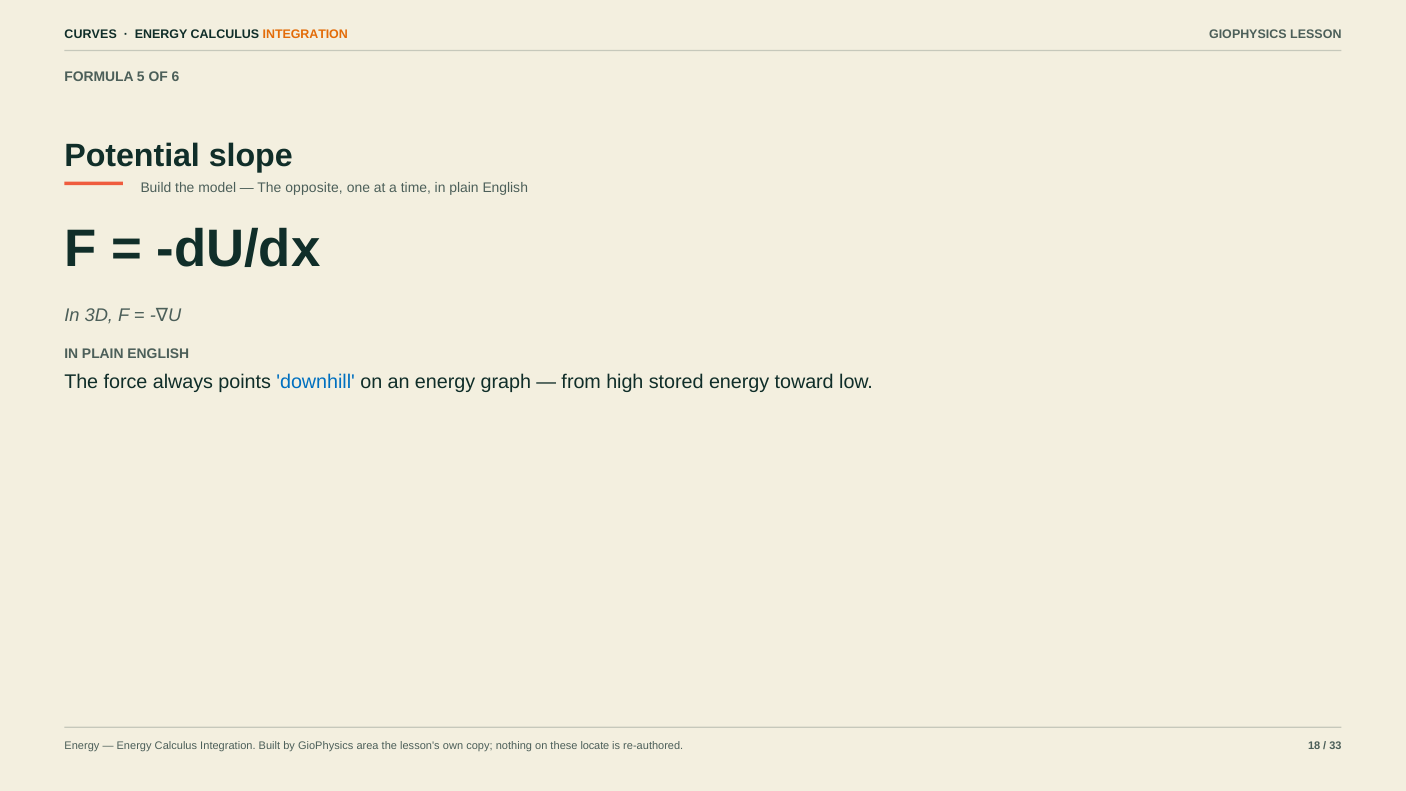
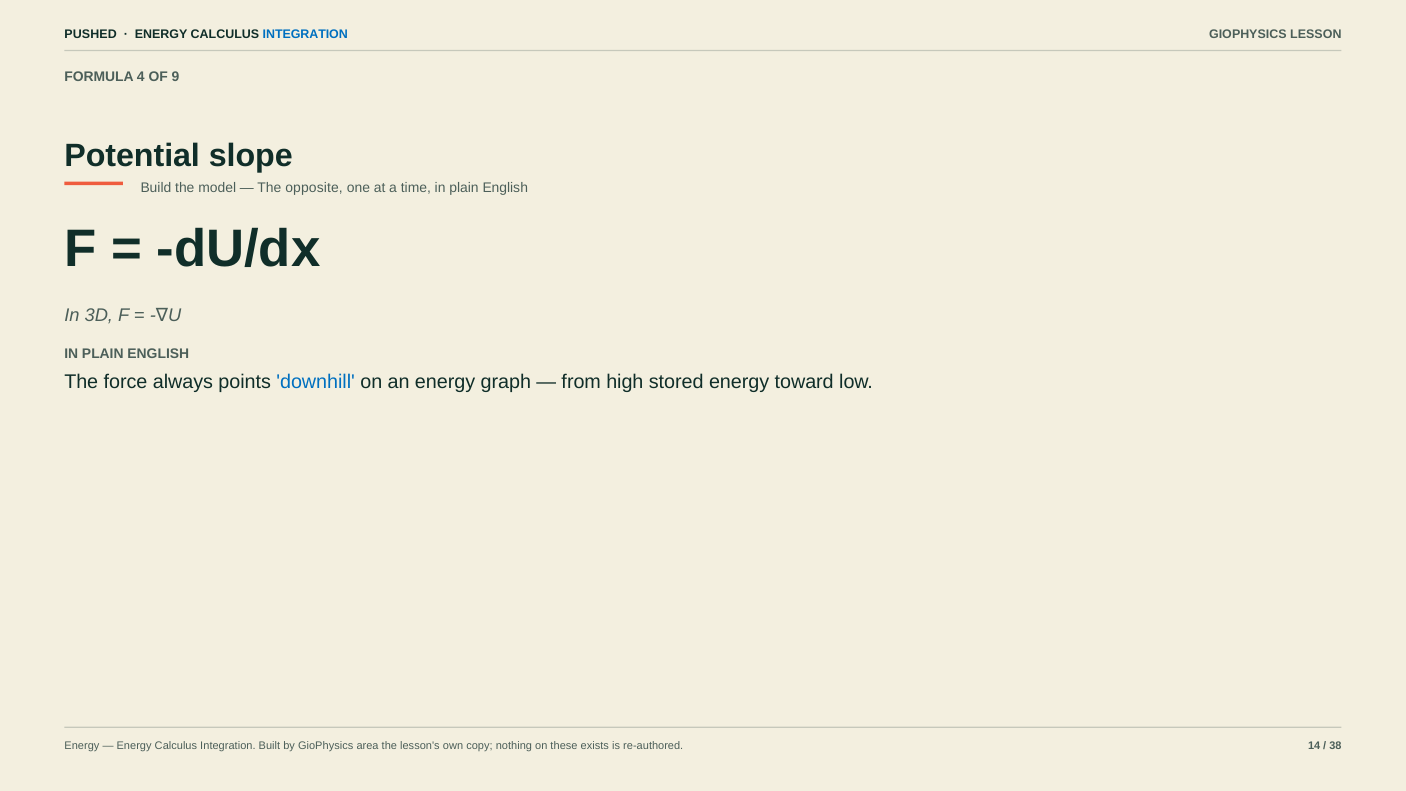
CURVES: CURVES -> PUSHED (91, 35)
INTEGRATION colour: orange -> blue (305, 35)
5: 5 -> 4 (141, 77)
6: 6 -> 9 (176, 77)
locate: locate -> exists (595, 745)
18: 18 -> 14 (1314, 745)
33: 33 -> 38 (1335, 745)
